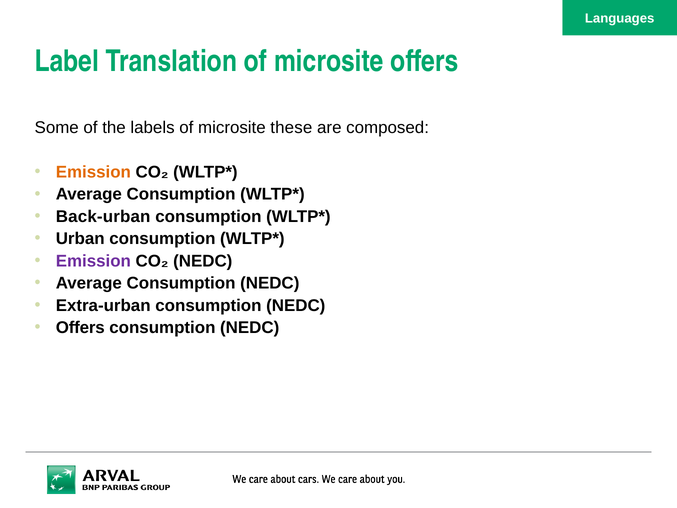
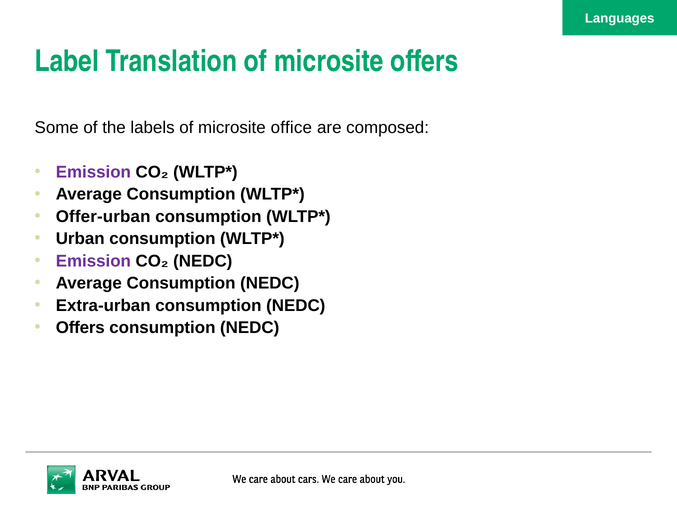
these: these -> office (291, 128)
Emission colour: orange -> purple (93, 172)
Back-urban: Back-urban -> Offer-urban (103, 216)
